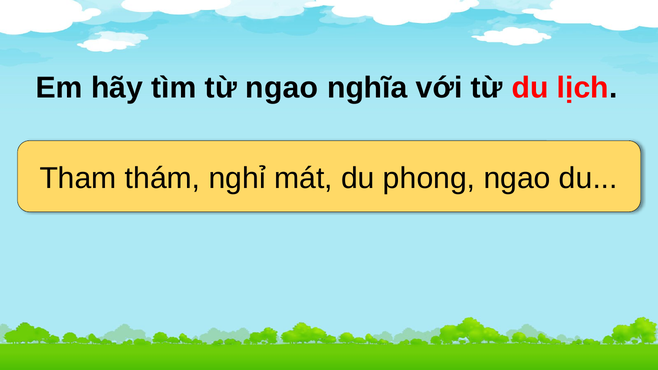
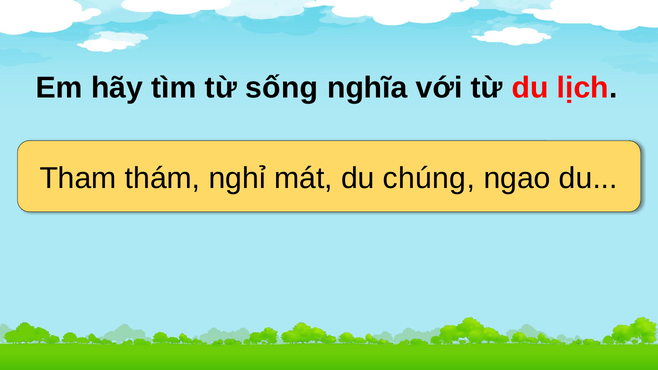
từ ngao: ngao -> sống (282, 88)
phong: phong -> chúng (429, 178)
